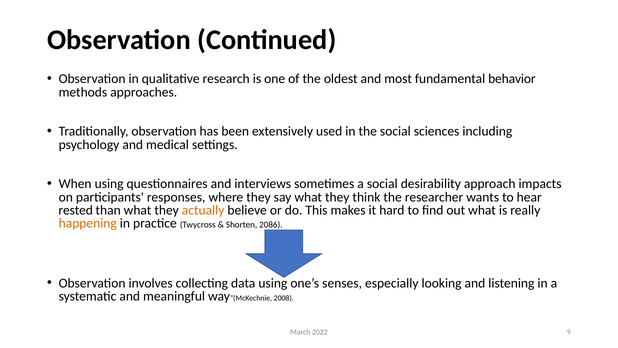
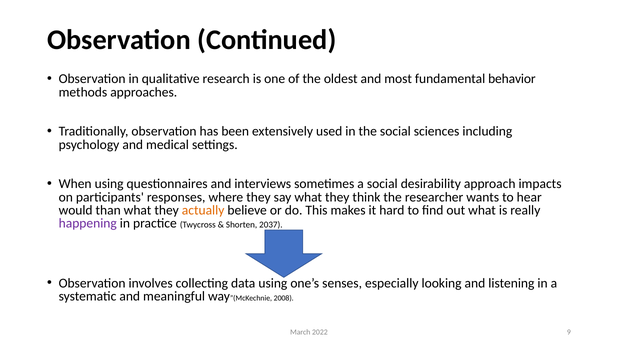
rested: rested -> would (76, 210)
happening colour: orange -> purple (88, 223)
2086: 2086 -> 2037 (271, 225)
